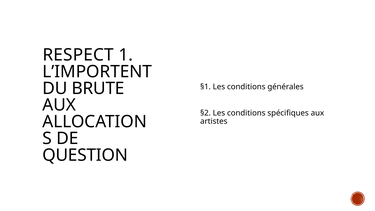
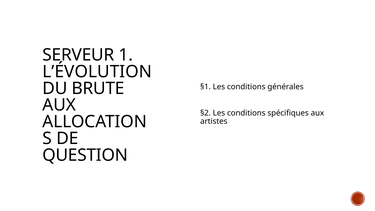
RESPECT: RESPECT -> SERVEUR (78, 55)
L’IMPORTENT: L’IMPORTENT -> L’ÉVOLUTION (97, 72)
